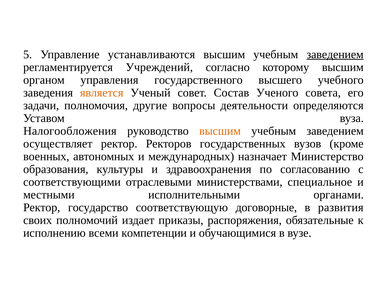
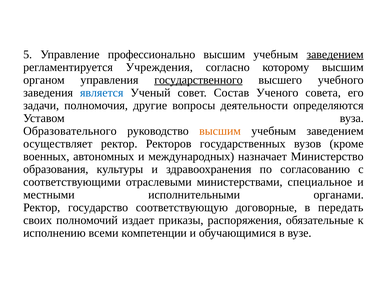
устанавливаются: устанавливаются -> профессионально (152, 54)
Учреждений: Учреждений -> Учреждения (159, 67)
государственного underline: none -> present (198, 80)
является colour: orange -> blue (102, 93)
Налогообложения: Налогообложения -> Образовательного (70, 131)
развития: развития -> передать (341, 208)
